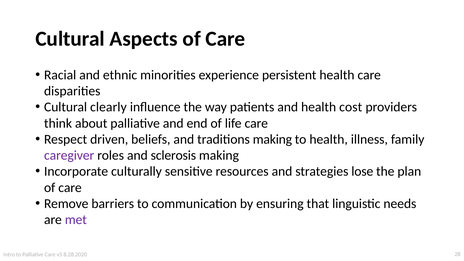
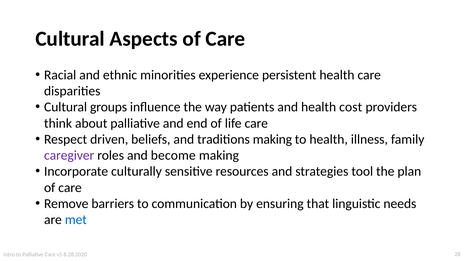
clearly: clearly -> groups (109, 107)
sclerosis: sclerosis -> become (173, 155)
lose: lose -> tool (362, 171)
met colour: purple -> blue (76, 220)
